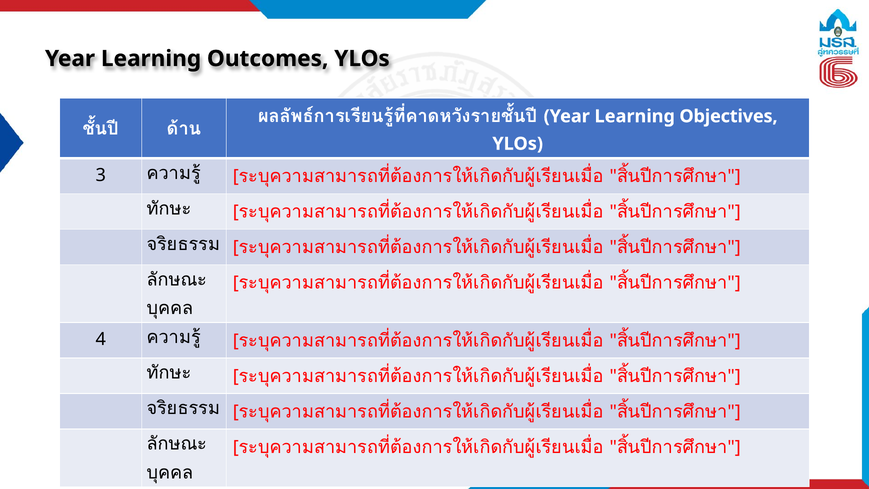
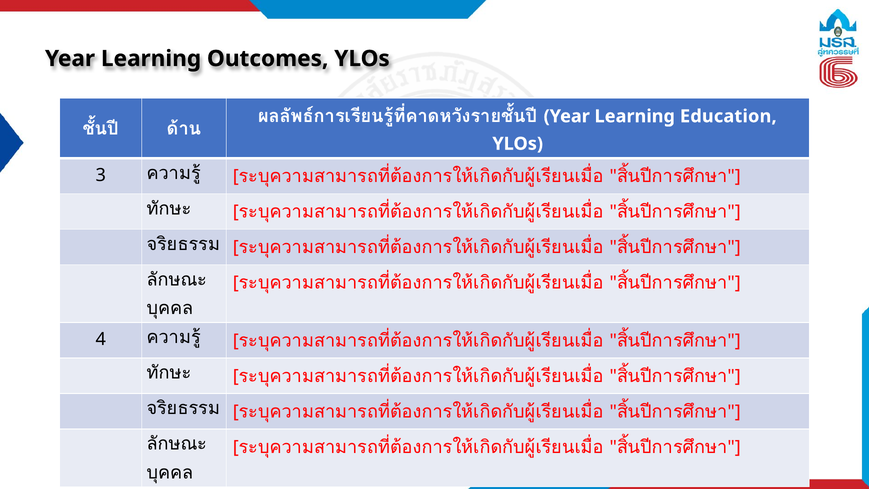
Objectives: Objectives -> Education (728, 116)
